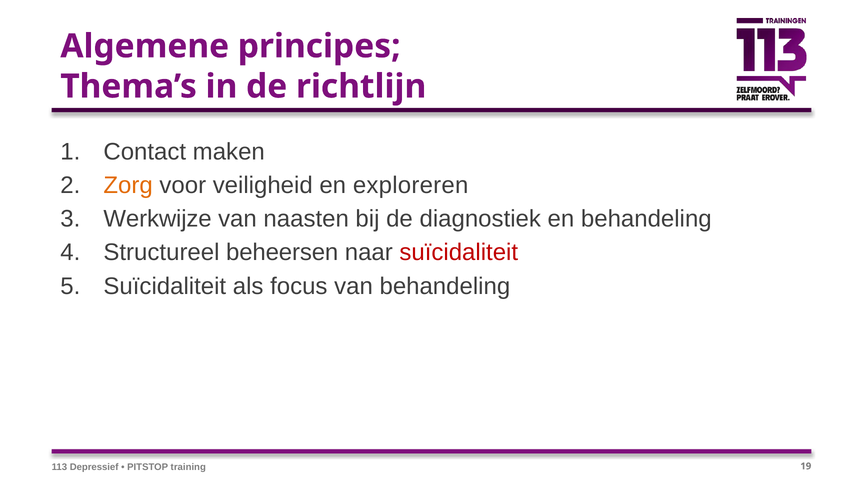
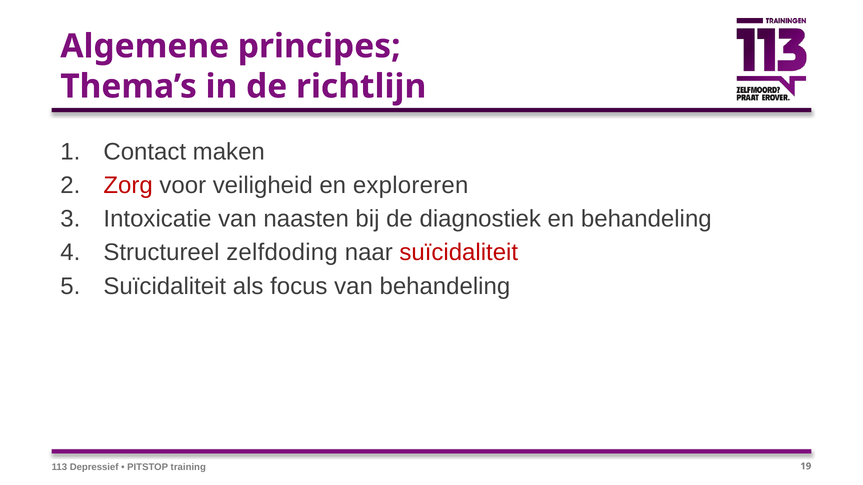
Zorg colour: orange -> red (128, 186)
Werkwijze: Werkwijze -> Intoxicatie (158, 219)
beheersen: beheersen -> zelfdoding (282, 253)
